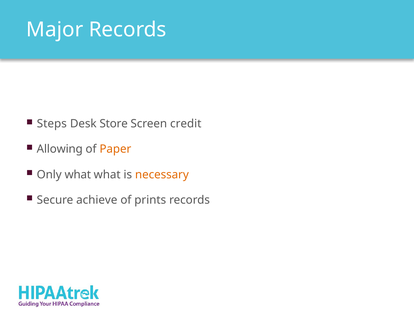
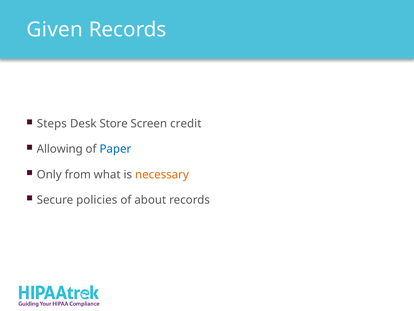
Major: Major -> Given (55, 30)
Paper colour: orange -> blue (115, 149)
Only what: what -> from (78, 174)
achieve: achieve -> policies (97, 200)
prints: prints -> about (150, 200)
